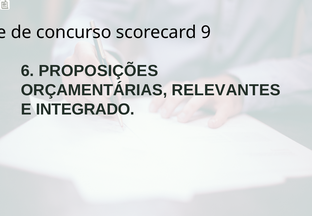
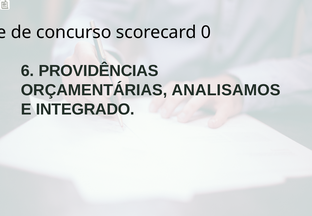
9: 9 -> 0 (206, 32)
PROPOSIÇÕES: PROPOSIÇÕES -> PROVIDÊNCIAS (99, 71)
RELEVANTES: RELEVANTES -> ANALISAMOS (226, 90)
